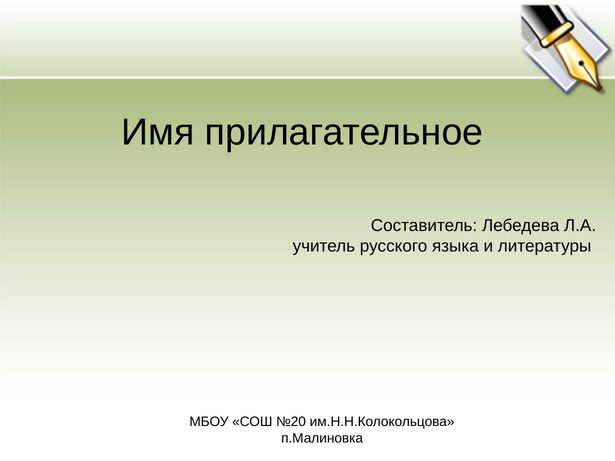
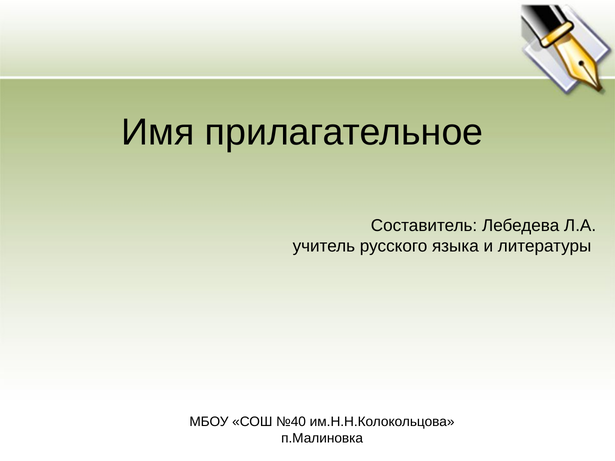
№20: №20 -> №40 (291, 422)
